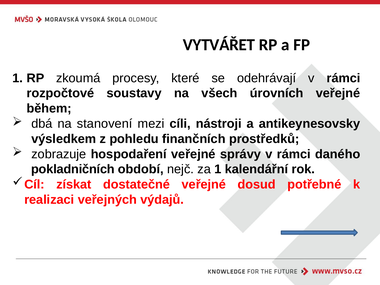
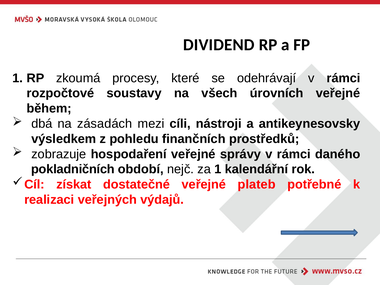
VYTVÁŘET: VYTVÁŘET -> DIVIDEND (219, 45)
stanovení: stanovení -> zásadách (105, 124)
dosud: dosud -> plateb (257, 184)
